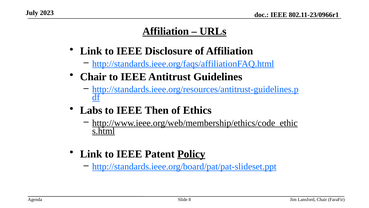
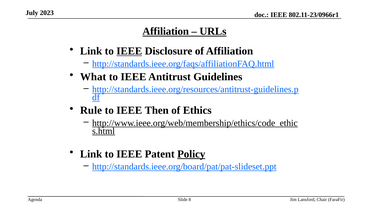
IEEE underline: none -> present (129, 51)
Chair: Chair -> What (93, 77)
Labs: Labs -> Rule (91, 110)
